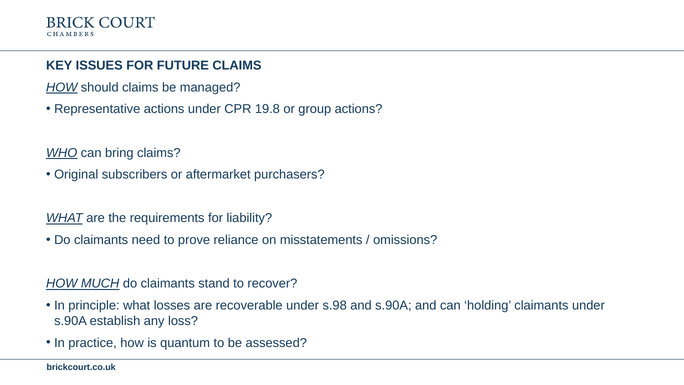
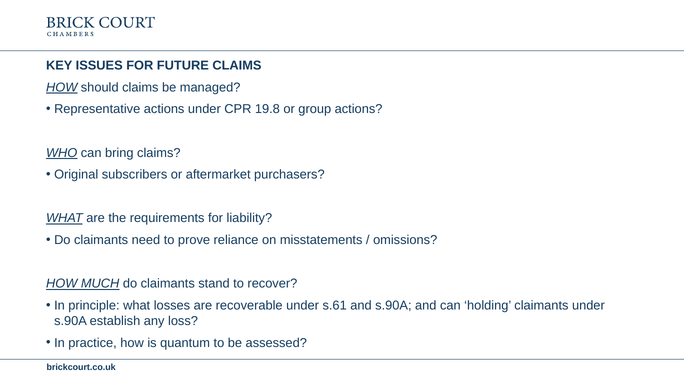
s.98: s.98 -> s.61 (335, 305)
